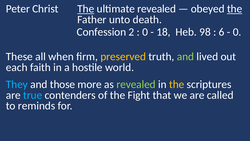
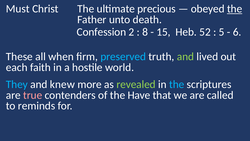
Peter: Peter -> Must (18, 9)
The underline: present -> none (86, 9)
ultimate revealed: revealed -> precious (157, 9)
0: 0 -> 8 (145, 32)
18: 18 -> 15 (163, 32)
98: 98 -> 52 (205, 32)
6: 6 -> 5 (222, 32)
0: 0 -> 6 (237, 32)
preserved colour: yellow -> light blue (123, 56)
those: those -> knew (62, 84)
the colour: yellow -> light blue (177, 84)
true colour: light blue -> pink (33, 95)
Fight: Fight -> Have (139, 95)
